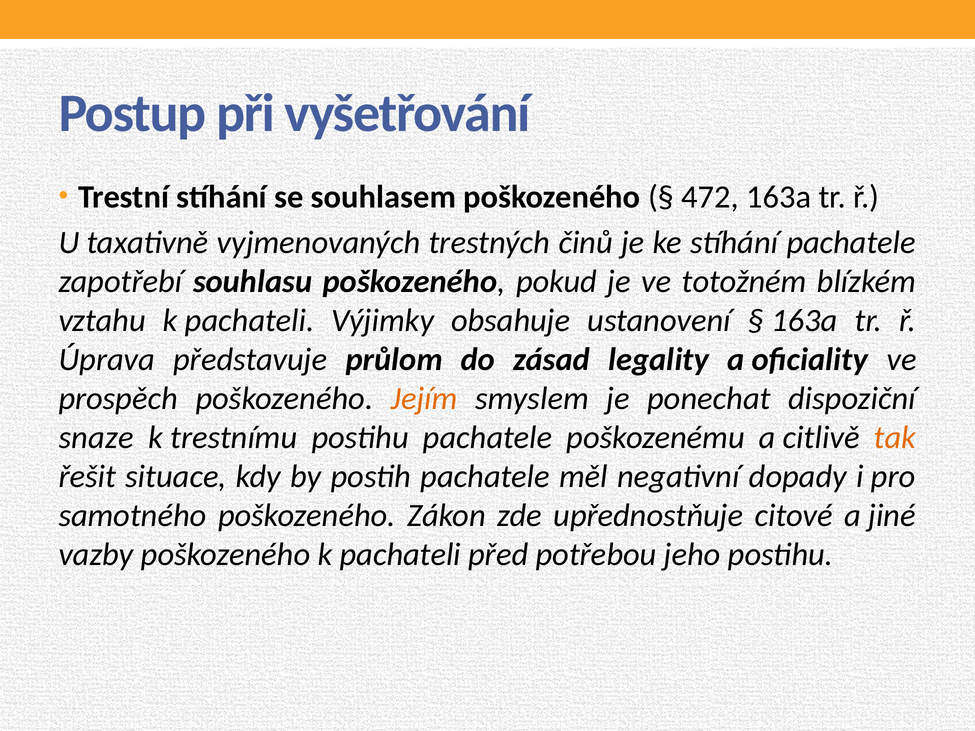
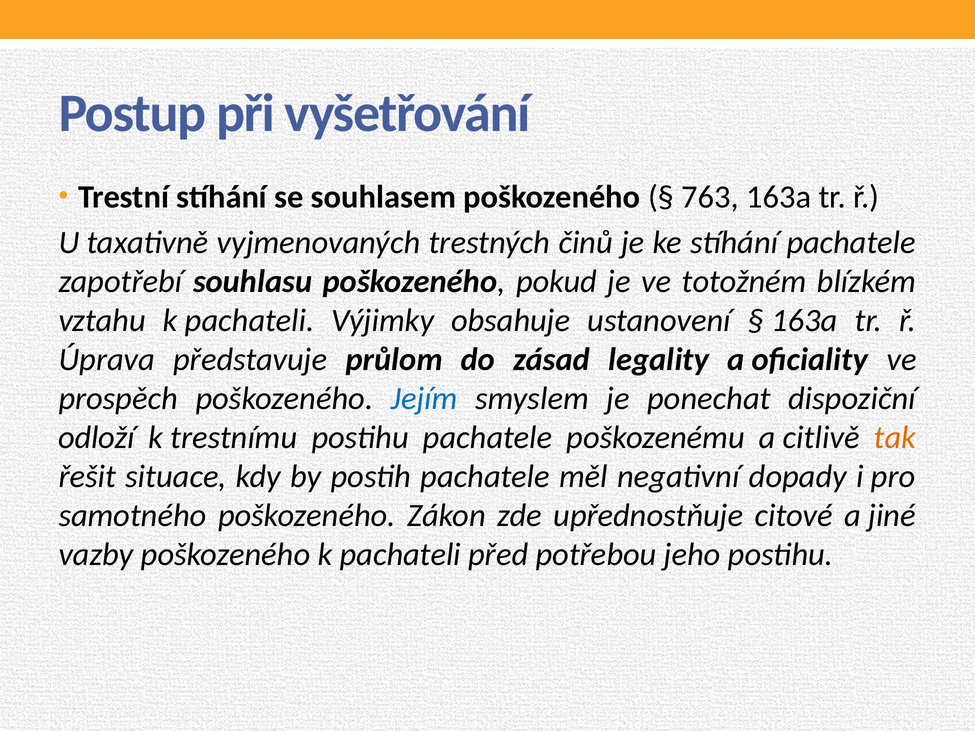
472: 472 -> 763 (710, 197)
Jejím colour: orange -> blue (424, 399)
snaze: snaze -> odloží (96, 438)
